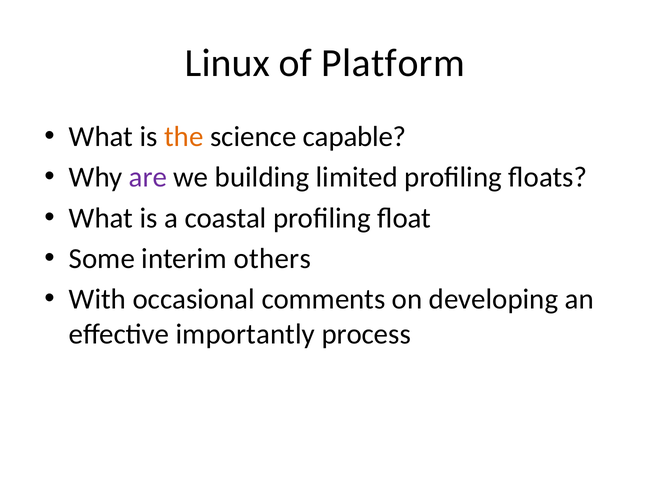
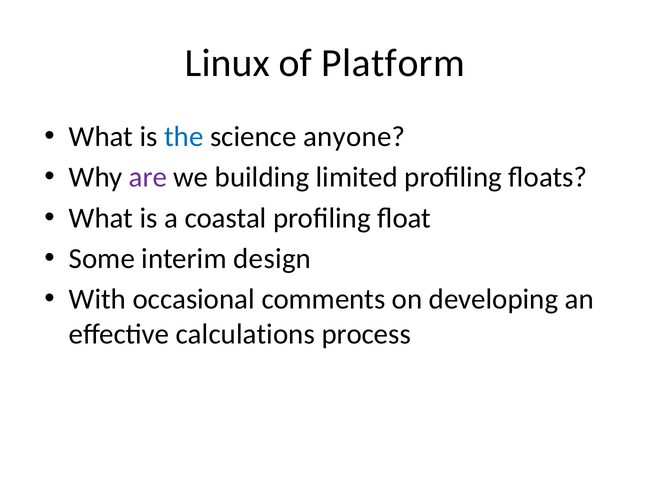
the colour: orange -> blue (184, 137)
capable: capable -> anyone (354, 137)
others: others -> design (272, 258)
importantly: importantly -> calculations (245, 334)
